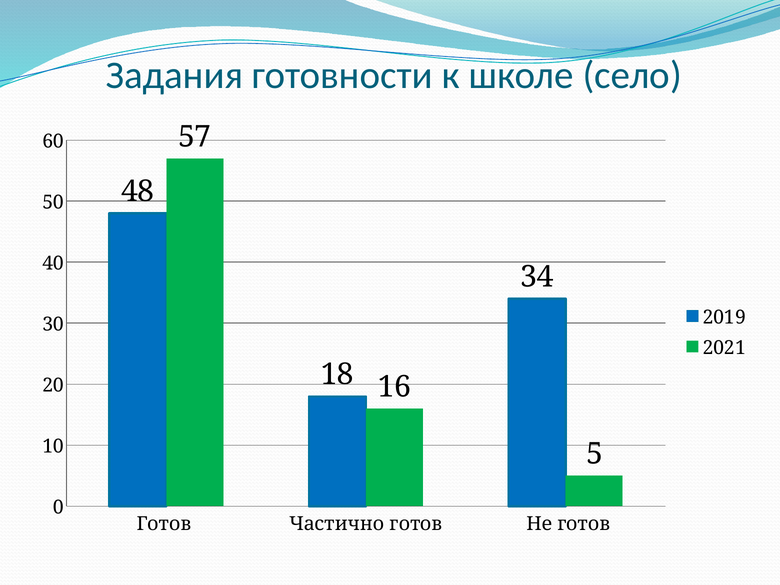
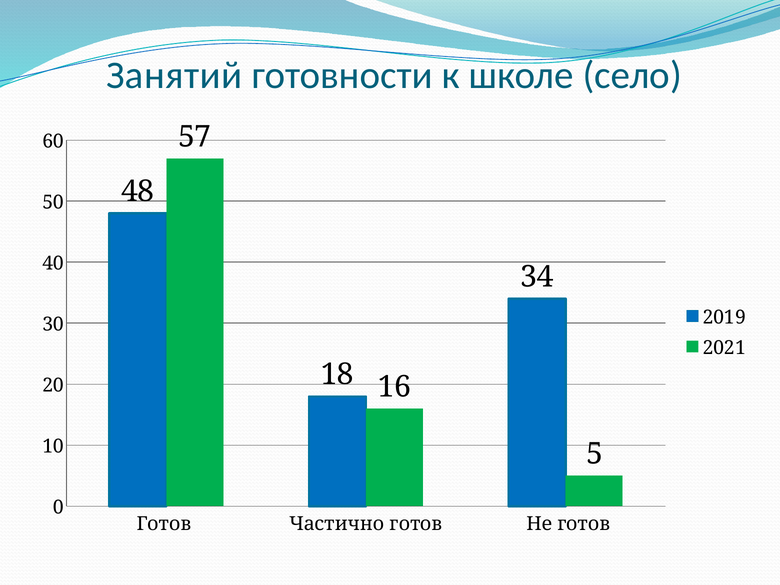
Задания: Задания -> Занятий (174, 75)
